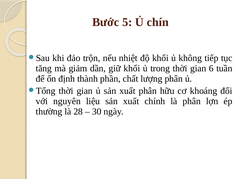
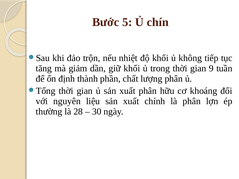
6: 6 -> 9 (211, 68)
